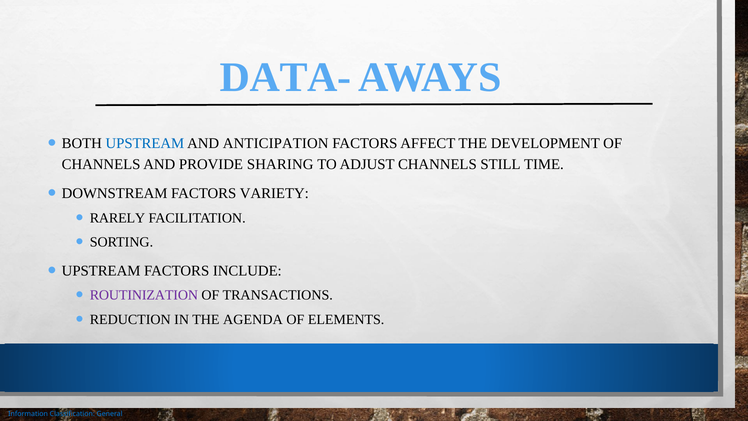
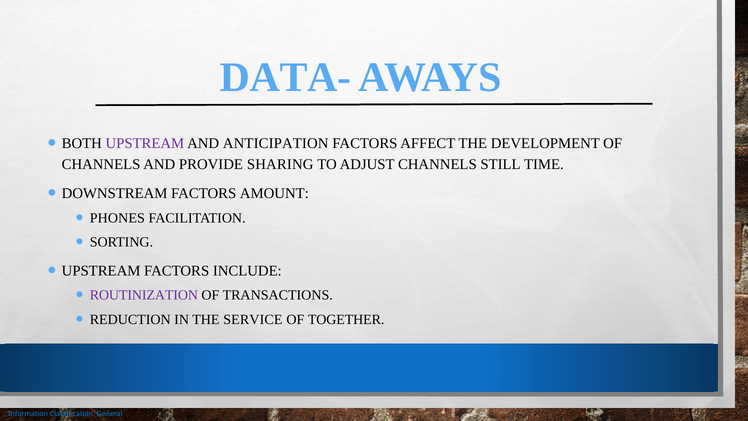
UPSTREAM colour: blue -> purple (145, 143)
VARIETY: VARIETY -> AMOUNT (274, 193)
RARELY: RARELY -> PHONES (117, 218)
AGENDA: AGENDA -> SERVICE (253, 319)
ELEMENTS: ELEMENTS -> TOGETHER (346, 319)
